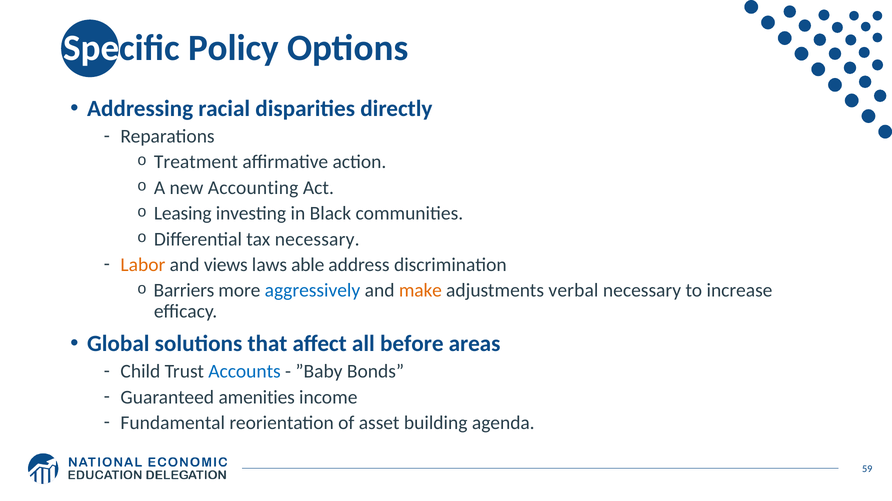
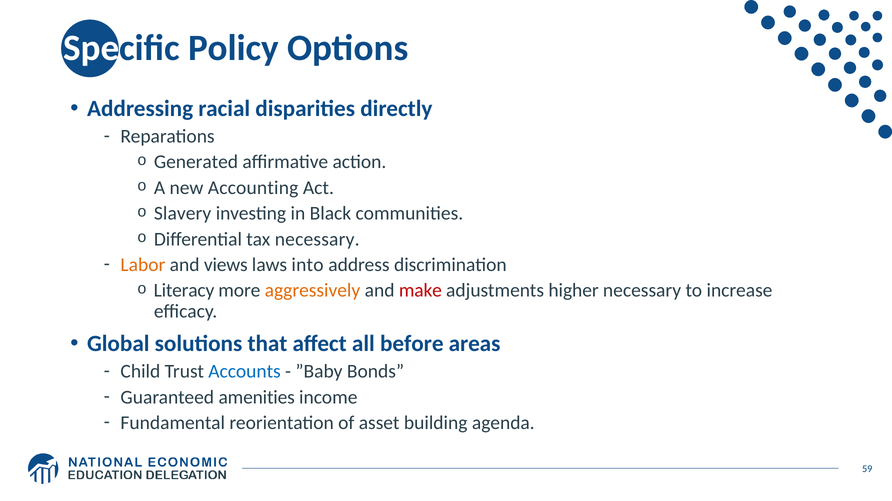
Treatment: Treatment -> Generated (196, 162)
Leasing: Leasing -> Slavery (183, 214)
able: able -> into (308, 265)
Barriers: Barriers -> Literacy (184, 291)
aggressively colour: blue -> orange (313, 291)
make colour: orange -> red (420, 291)
verbal: verbal -> higher (574, 291)
